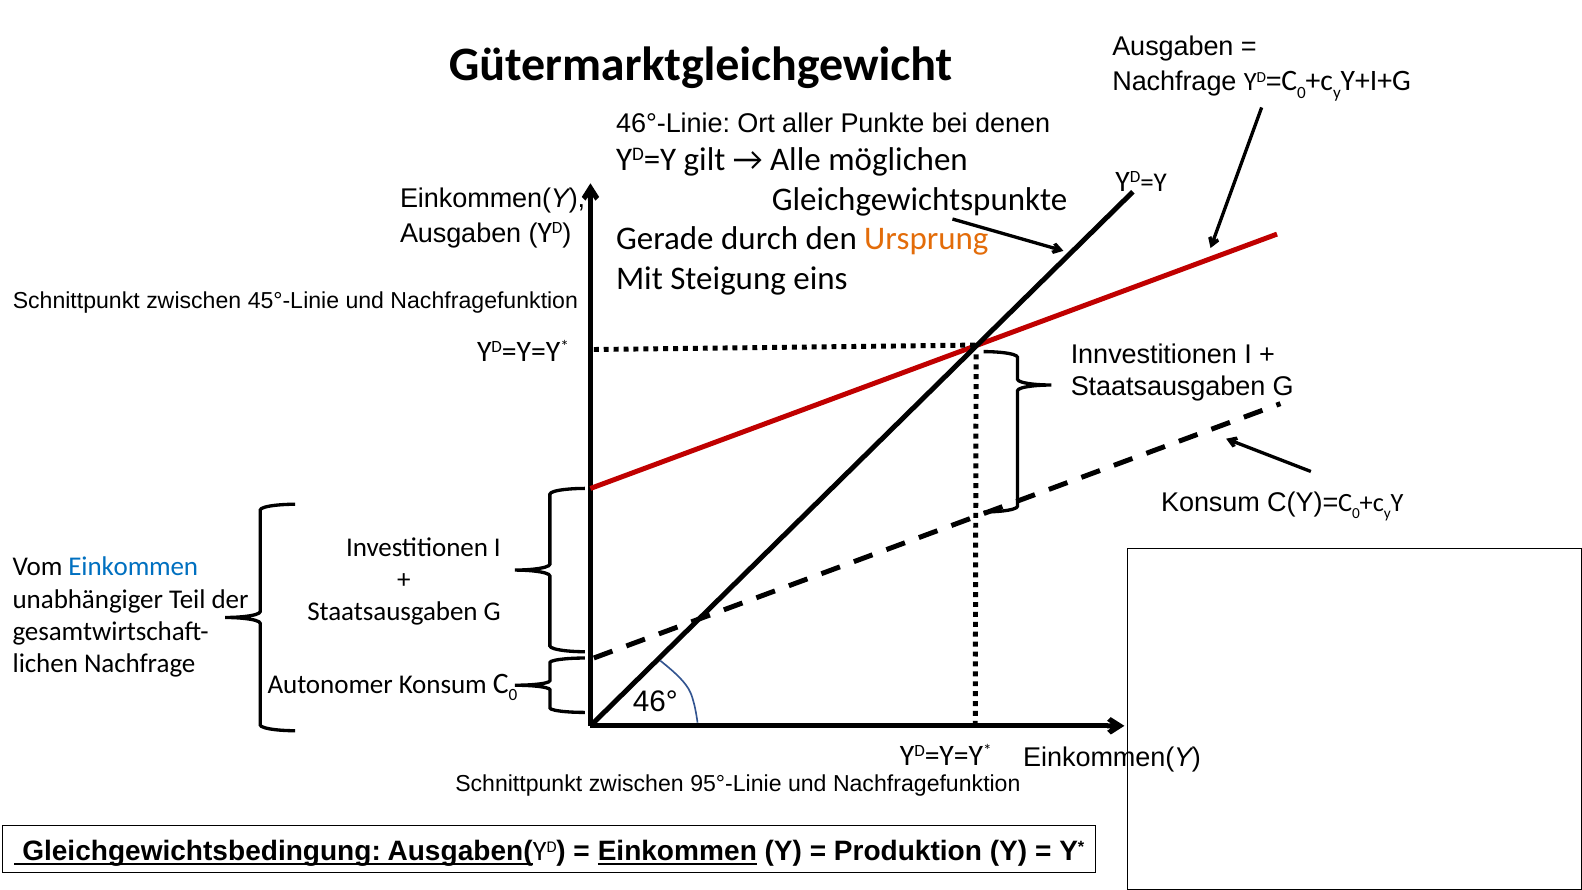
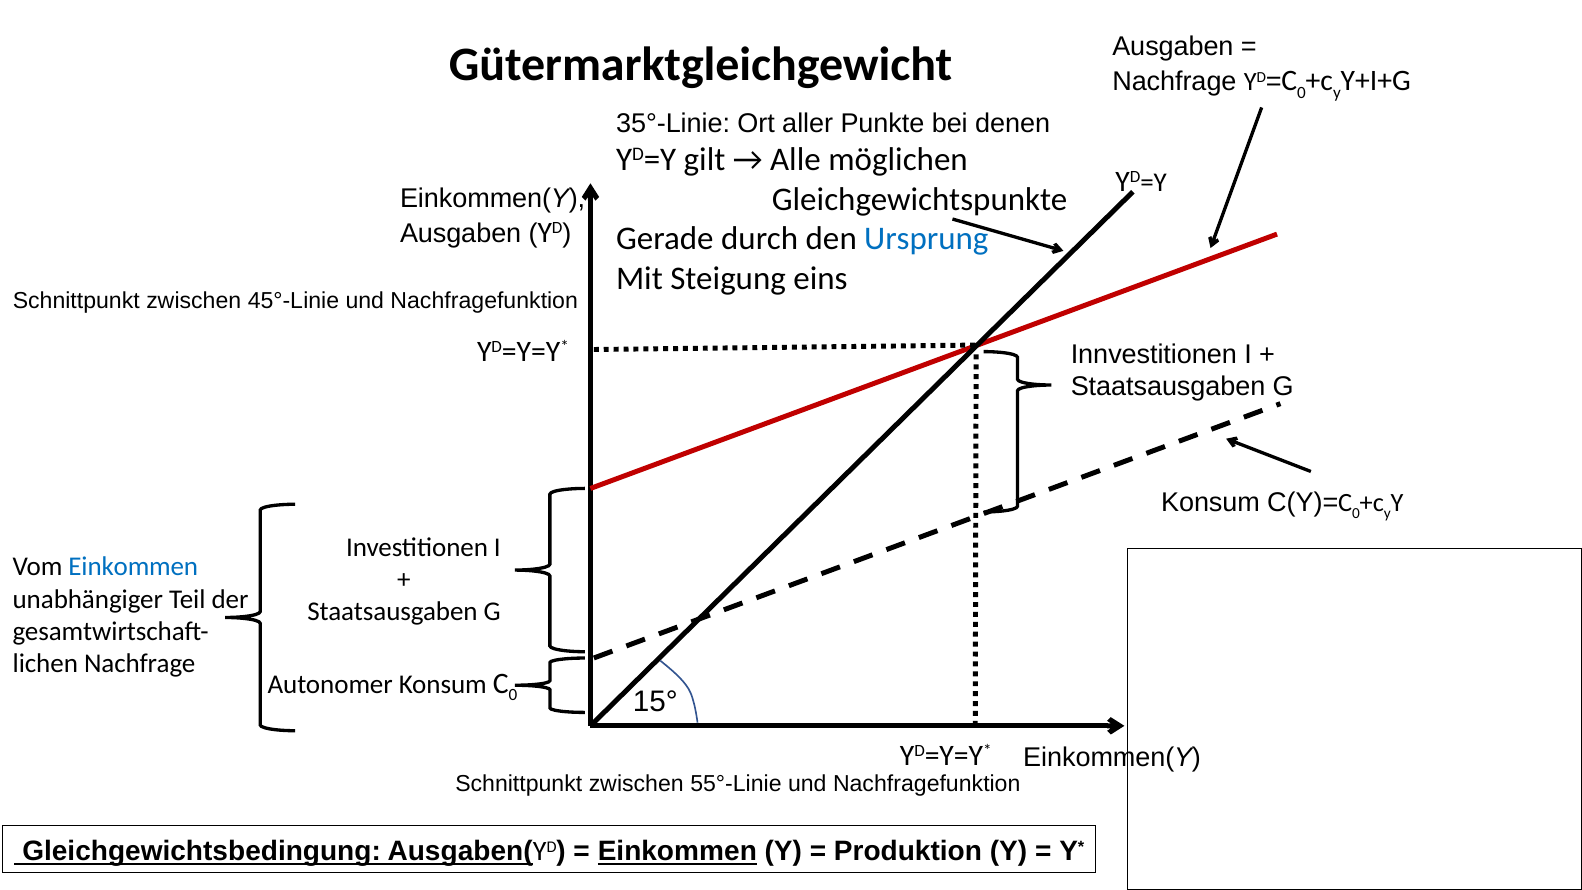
46°-Linie: 46°-Linie -> 35°-Linie (673, 124)
Ursprung colour: orange -> blue (926, 239)
46°: 46° -> 15° (655, 702)
95°-Linie: 95°-Linie -> 55°-Linie (736, 783)
